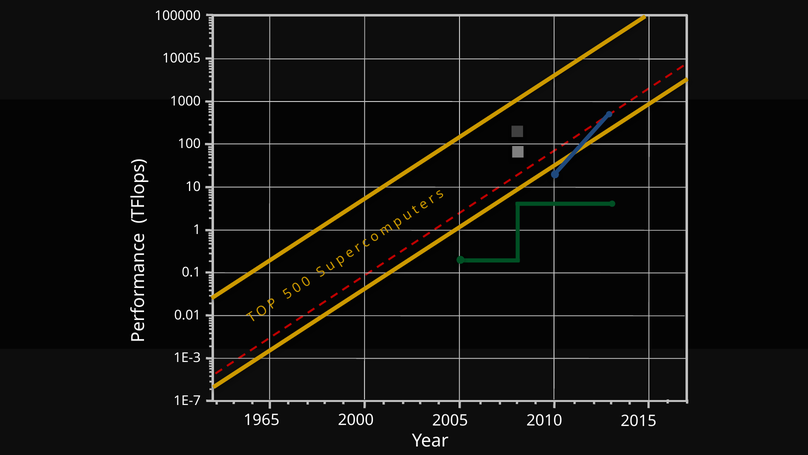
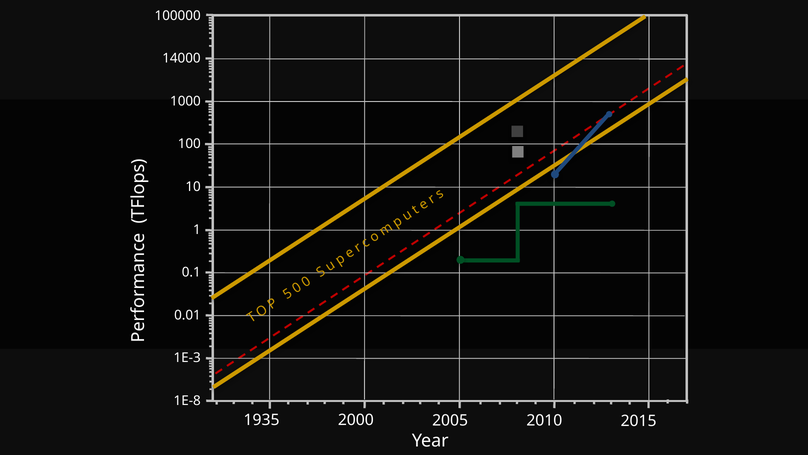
10005: 10005 -> 14000 (181, 58)
1E-7: 1E-7 -> 1E-8 (187, 400)
1965: 1965 -> 1935 (262, 420)
